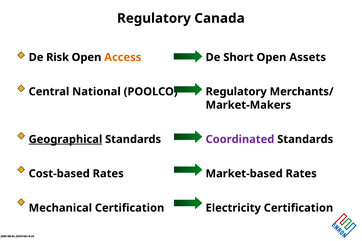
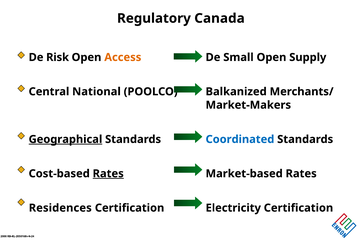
Short: Short -> Small (238, 57)
Assets: Assets -> Supply (308, 57)
Regulatory: Regulatory -> Balkanized (236, 92)
Coordinated colour: purple -> blue (240, 139)
Rates underline: none -> present (108, 174)
Mechanical: Mechanical -> Residences (60, 208)
